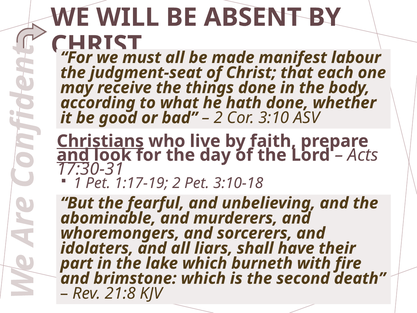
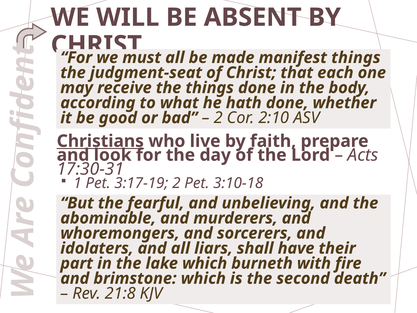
manifest labour: labour -> things (356, 58)
3:10: 3:10 -> 2:10 (274, 118)
and underline: present -> none (73, 155)
1:17-19: 1:17-19 -> 3:17-19 (141, 183)
